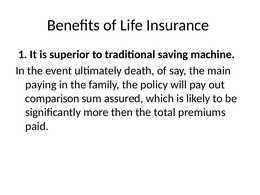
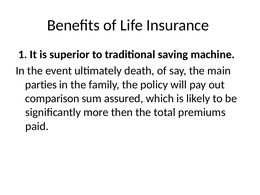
paying: paying -> parties (41, 85)
